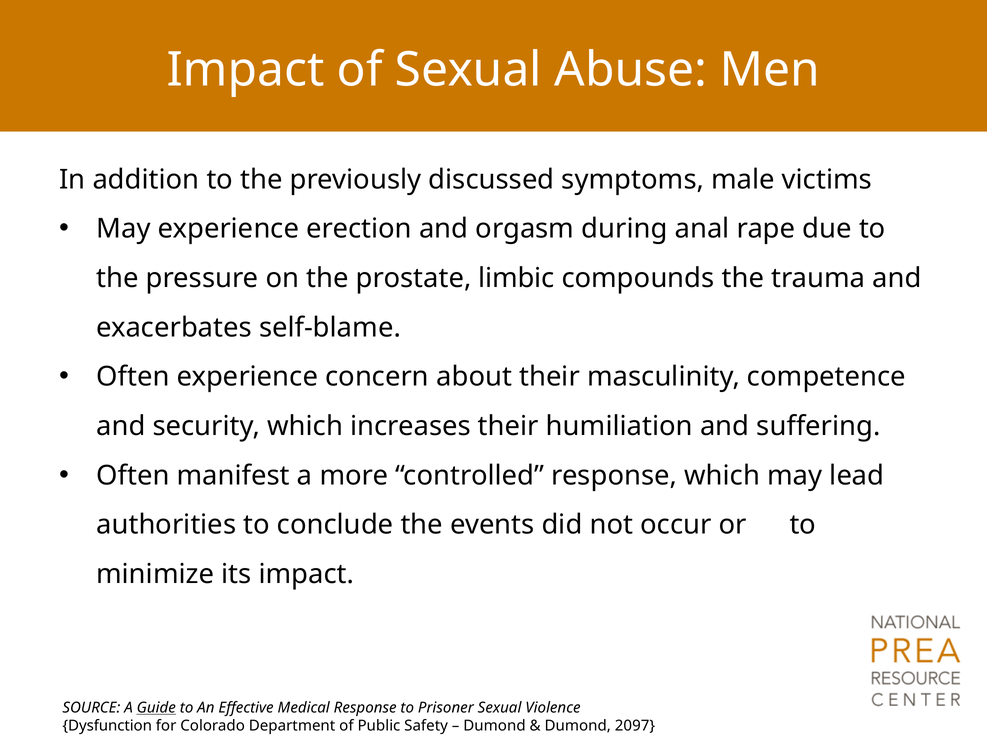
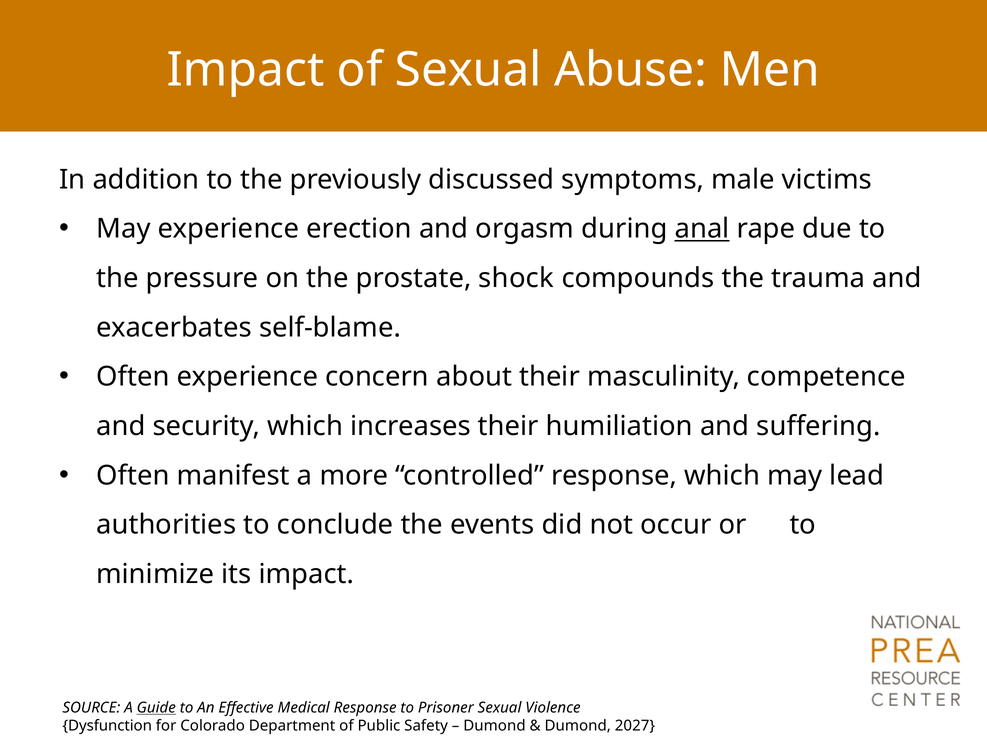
anal underline: none -> present (702, 229)
limbic: limbic -> shock (516, 278)
2097: 2097 -> 2027 (635, 726)
